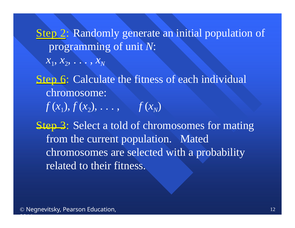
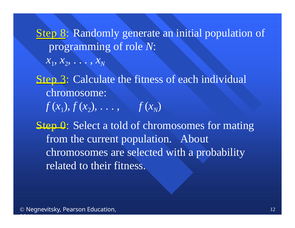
Step 2: 2 -> 8 (65, 33)
unit: unit -> role (134, 46)
6: 6 -> 3 (65, 79)
3: 3 -> 0 (65, 125)
Mated: Mated -> About (194, 139)
